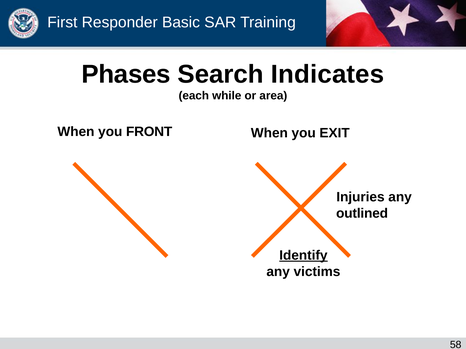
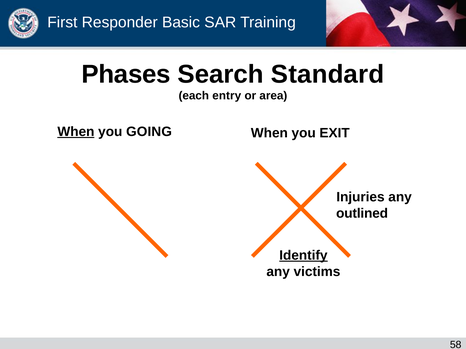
Indicates: Indicates -> Standard (328, 74)
while: while -> entry (227, 96)
When underline: none -> present (76, 132)
FRONT: FRONT -> GOING (149, 132)
